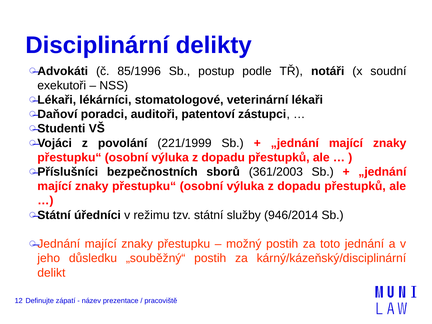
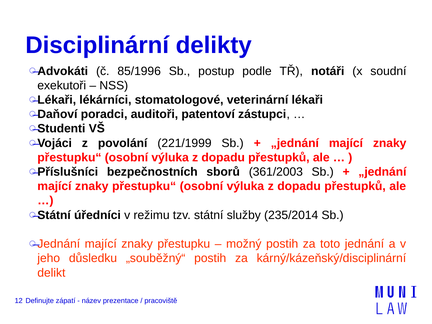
946/2014: 946/2014 -> 235/2014 (291, 215)
